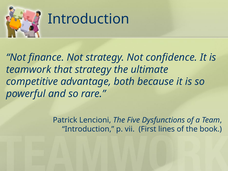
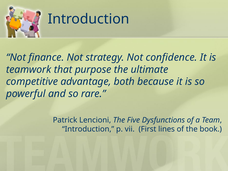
that strategy: strategy -> purpose (93, 69)
